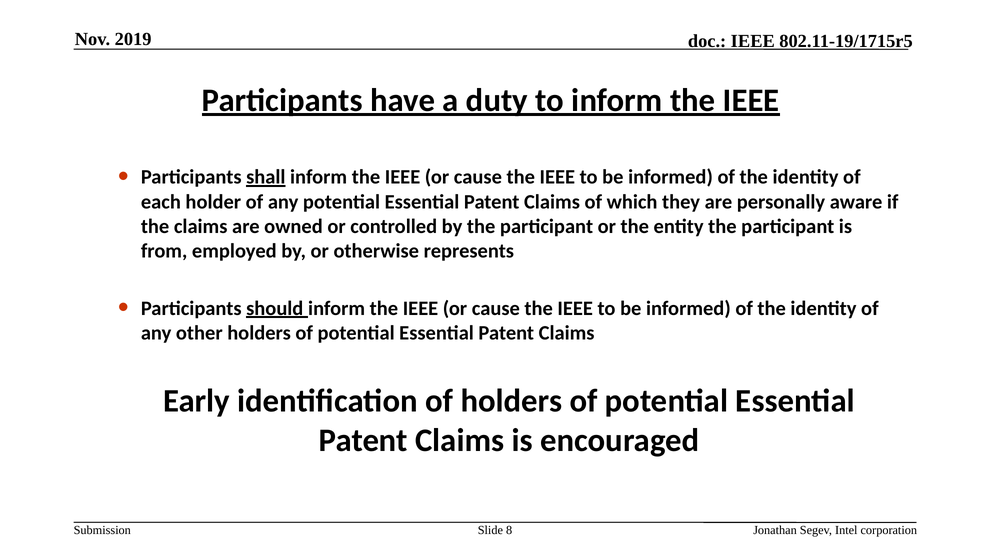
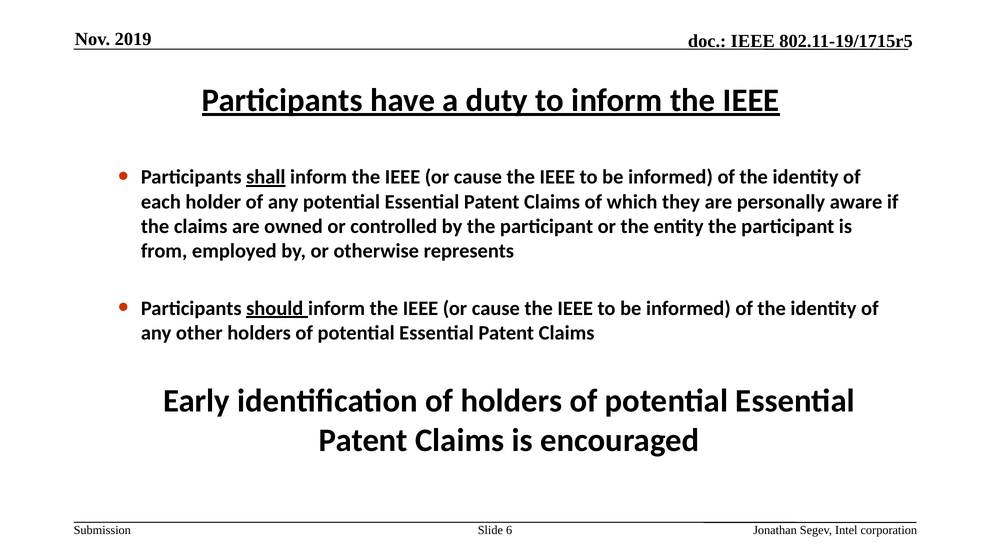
8: 8 -> 6 (509, 530)
